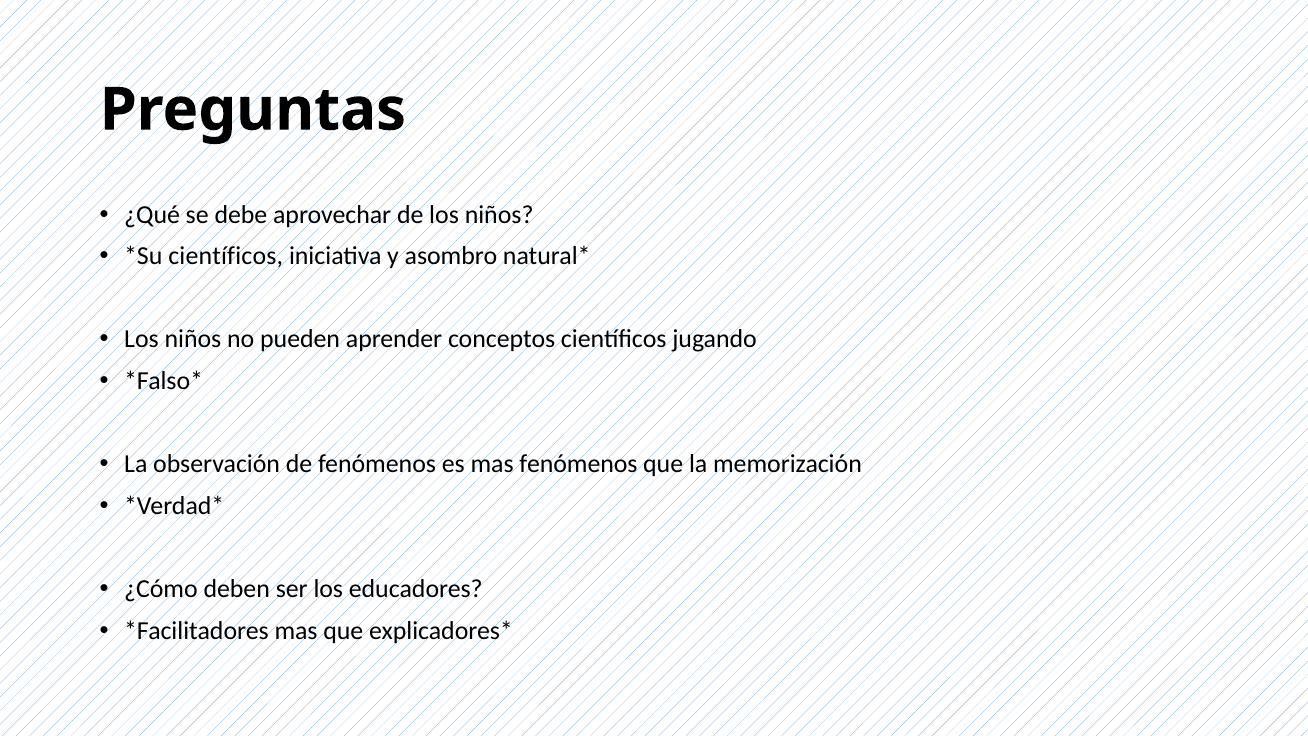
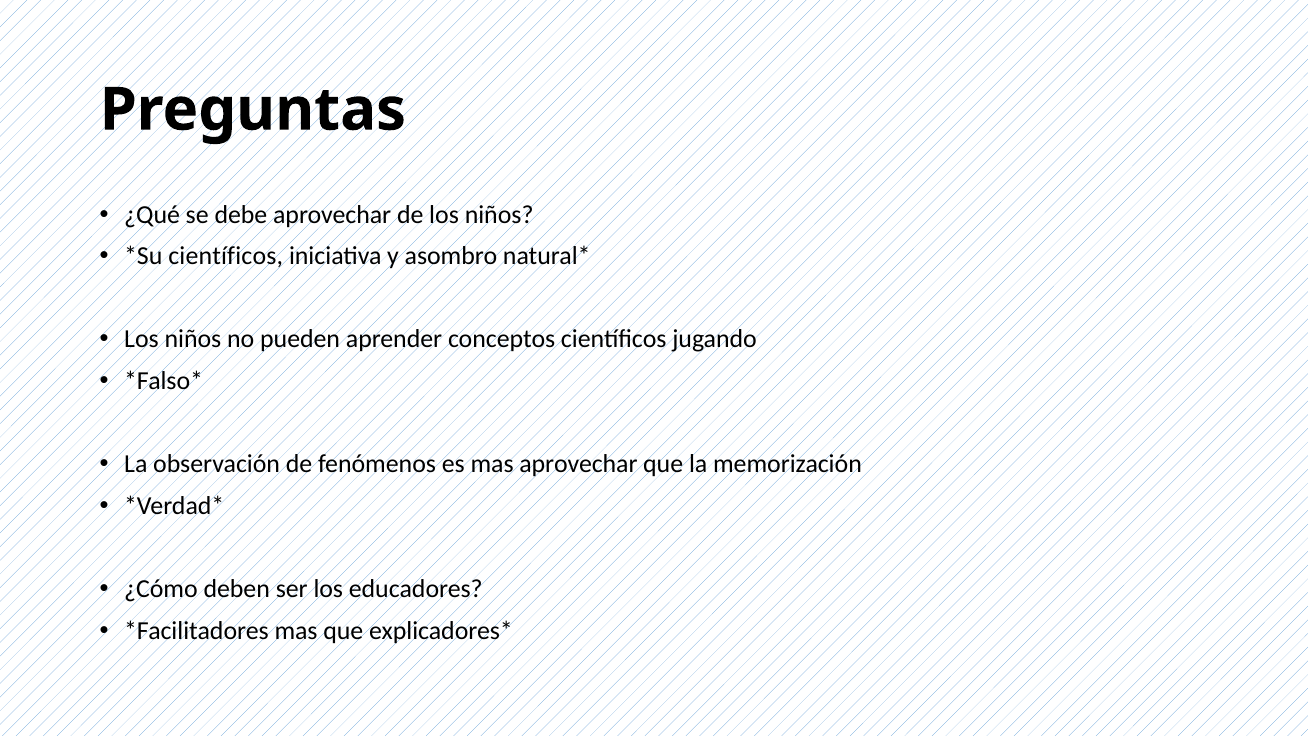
mas fenómenos: fenómenos -> aprovechar (578, 464)
